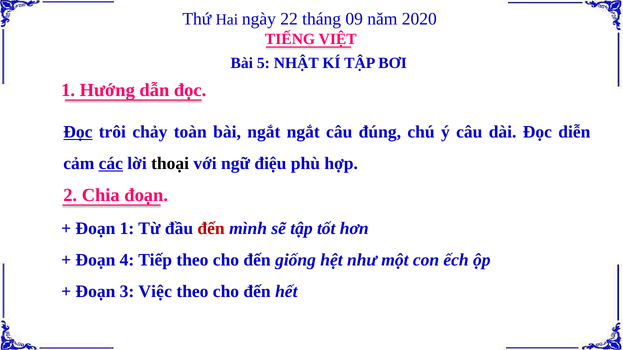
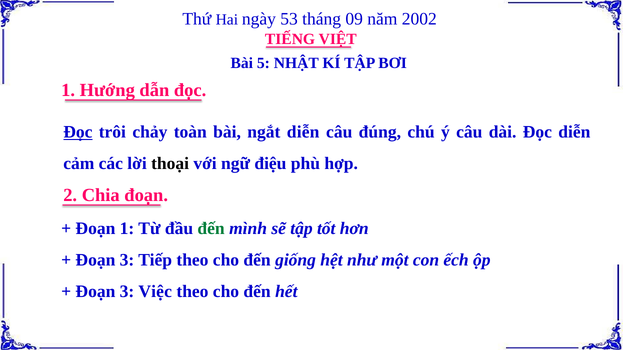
22: 22 -> 53 (289, 19)
2020: 2020 -> 2002 (419, 19)
ngắt ngắt: ngắt -> diễn (303, 132)
các underline: present -> none (111, 164)
đến colour: red -> green (211, 228)
4: 4 -> 3 (127, 260)
